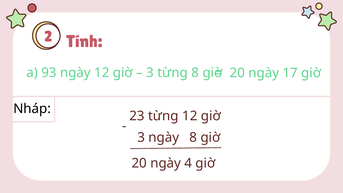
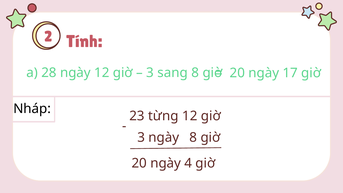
93: 93 -> 28 (49, 73)
3 từng: từng -> sang (173, 73)
